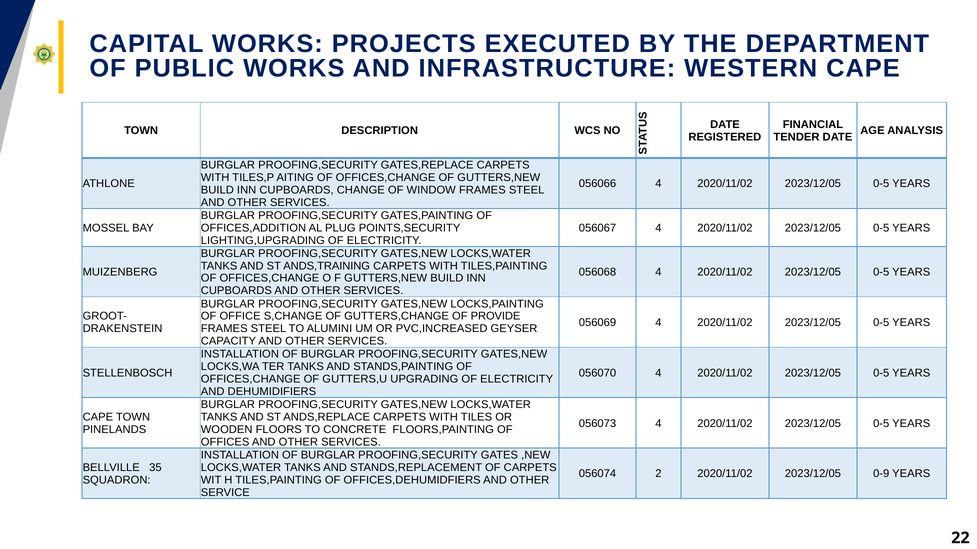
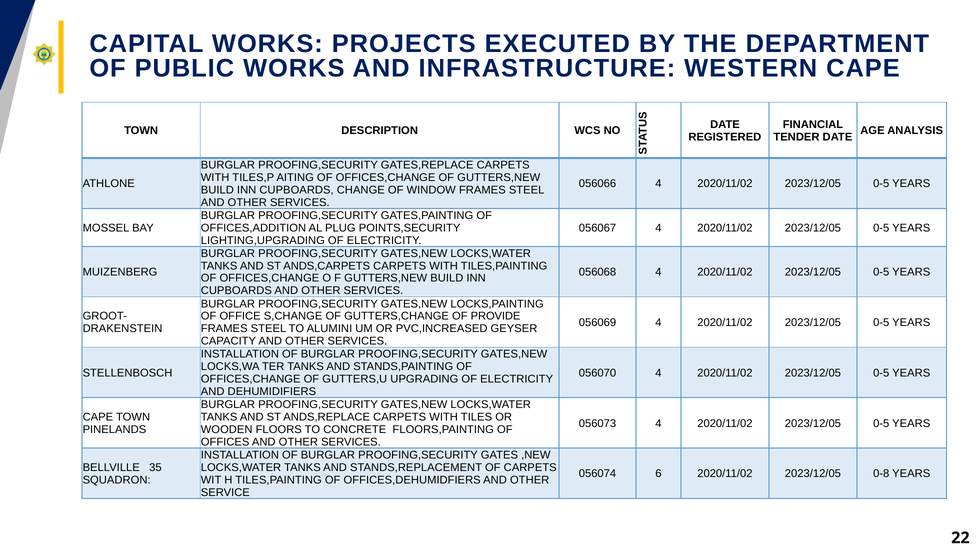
ANDS,TRAINING: ANDS,TRAINING -> ANDS,CARPETS (327, 266)
2: 2 -> 6 (658, 474)
0-9: 0-9 -> 0-8 (881, 474)
